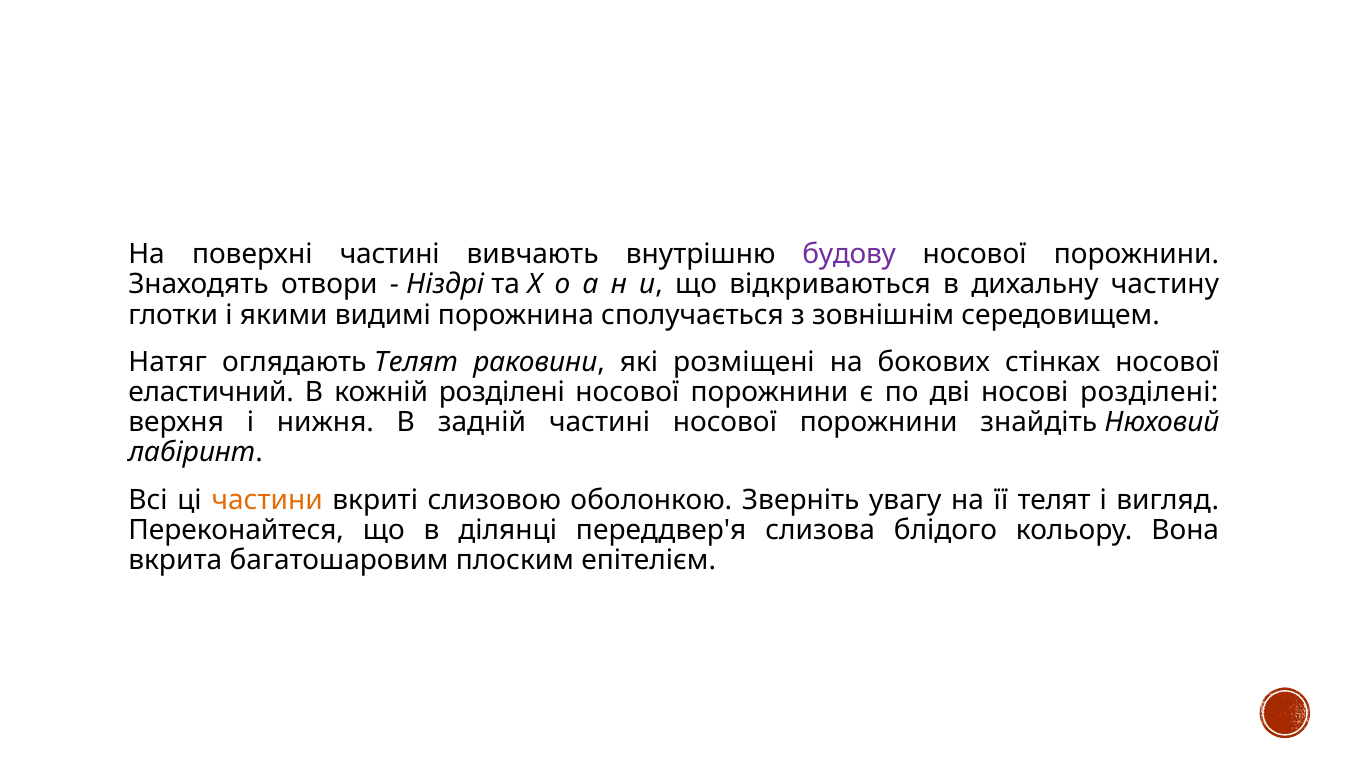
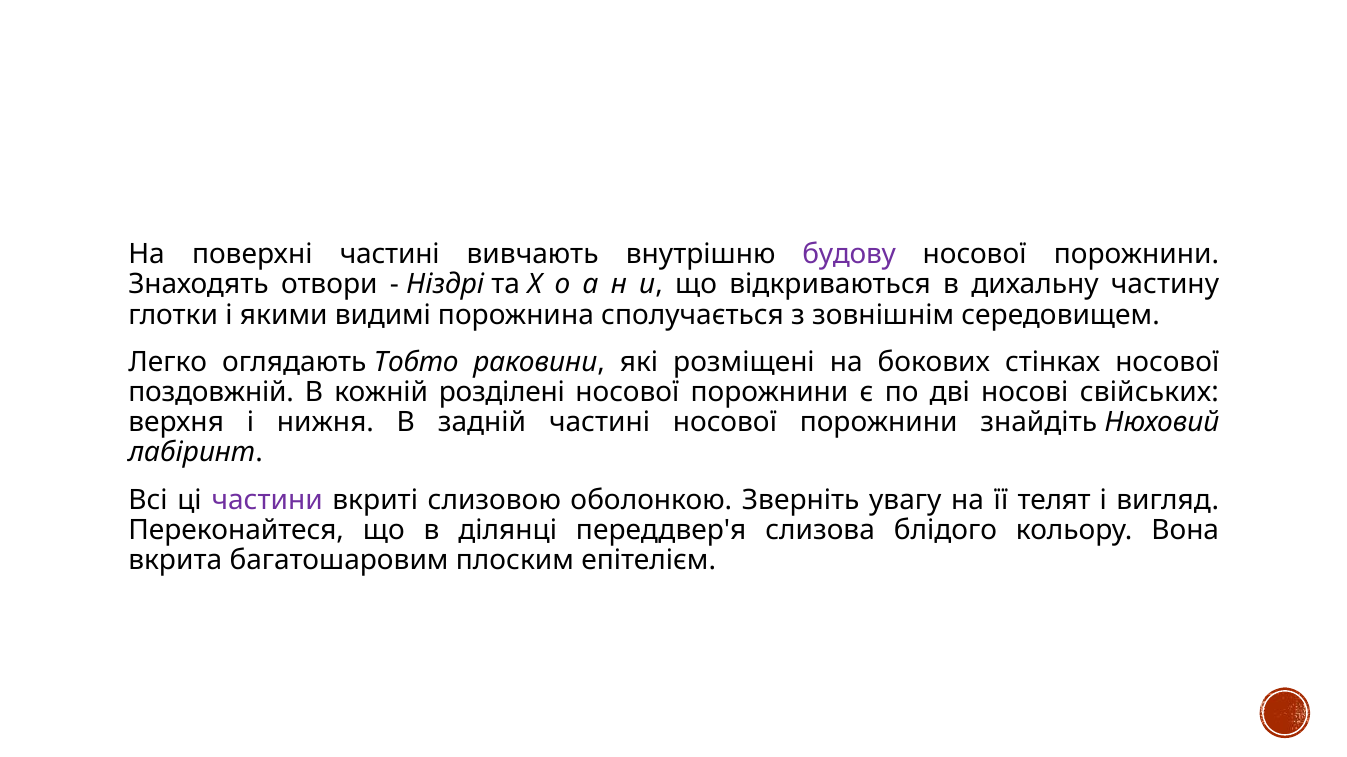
Натяг: Натяг -> Легко (168, 362)
оглядають Телят: Телят -> Тобто (416, 362)
еластичний: еластичний -> поздовжній (211, 392)
носові розділені: розділені -> свійських (1149, 392)
частини colour: orange -> purple (267, 500)
